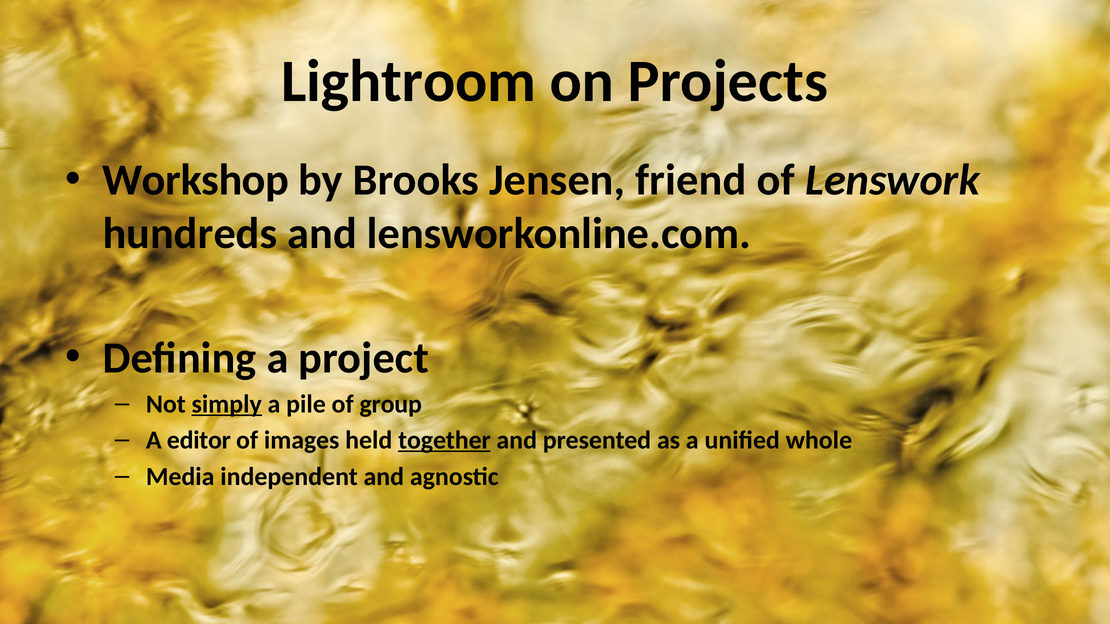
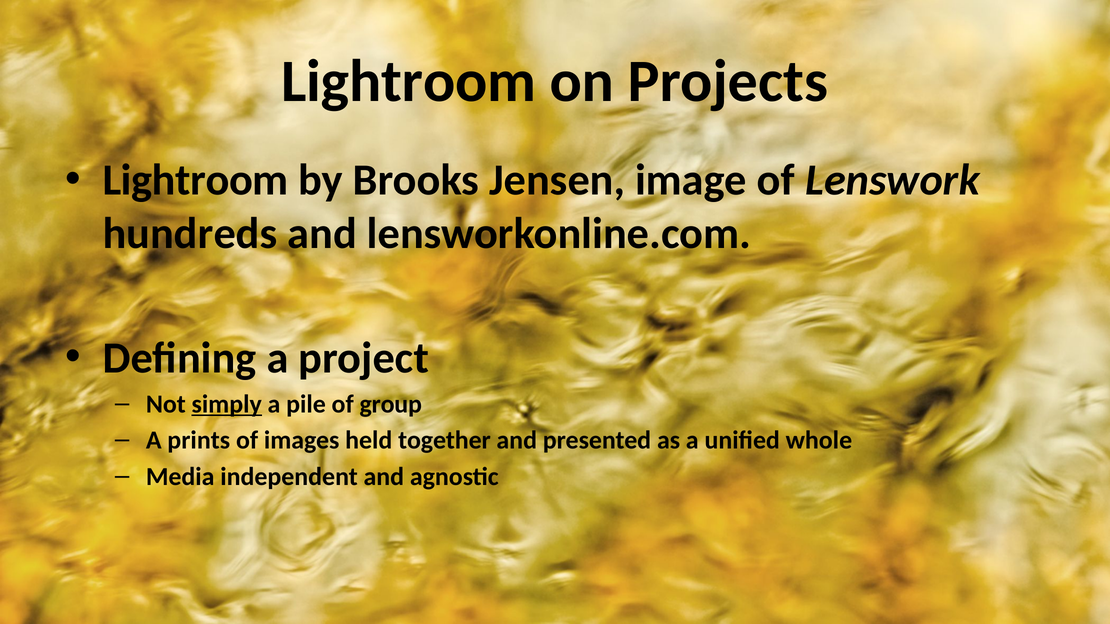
Workshop: Workshop -> Lightroom (196, 180)
friend: friend -> image (691, 180)
editor: editor -> prints (199, 440)
together underline: present -> none (444, 440)
